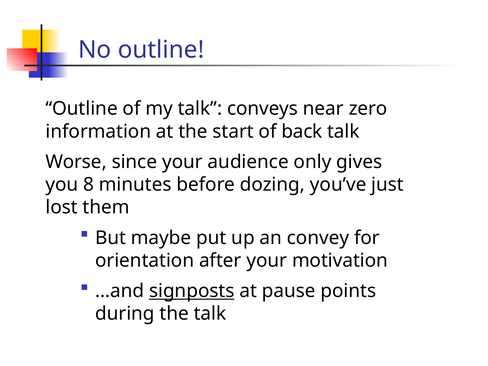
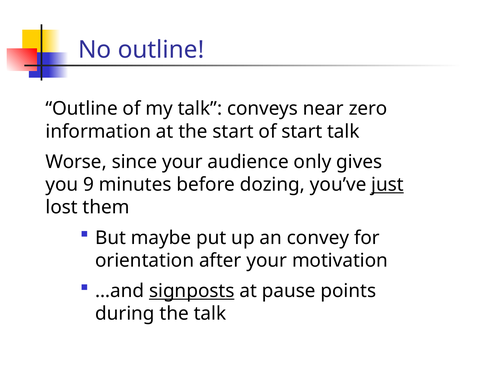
of back: back -> start (302, 131)
8: 8 -> 9 (89, 185)
just underline: none -> present (388, 185)
